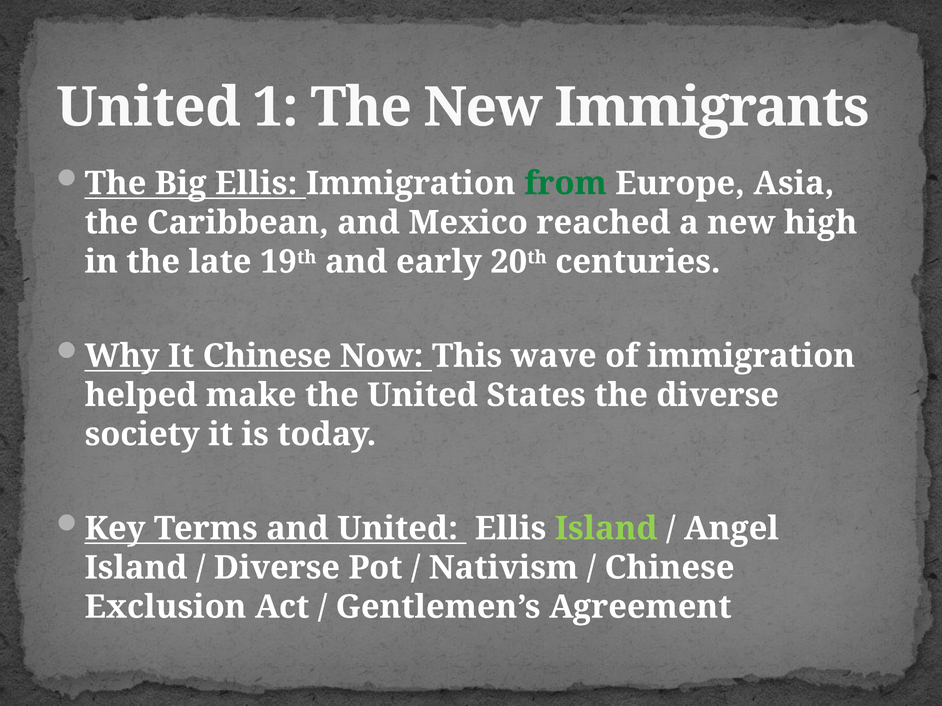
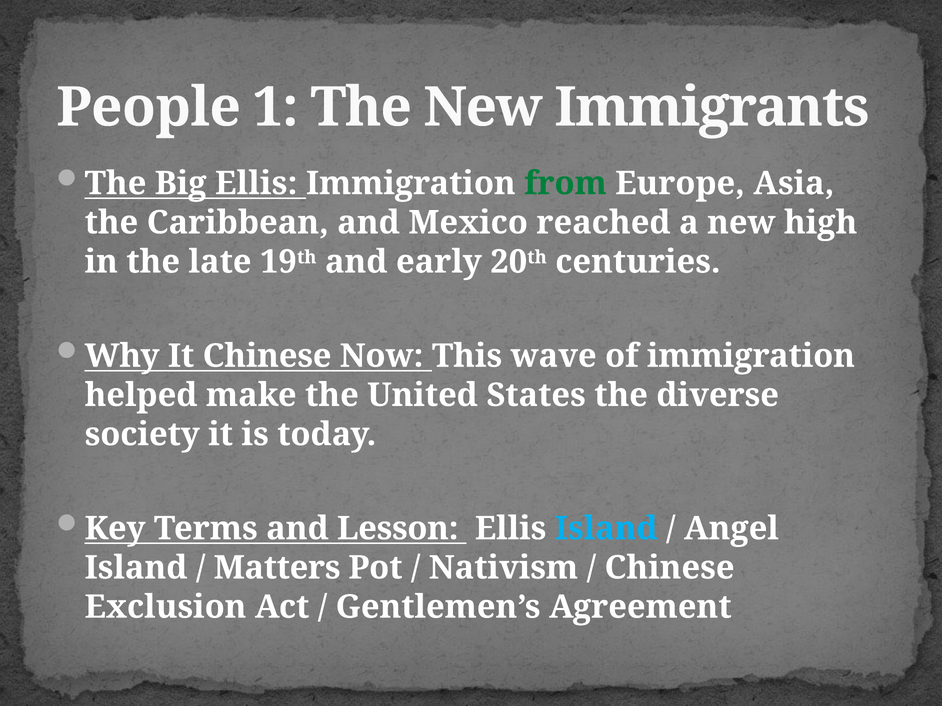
United: United -> People (149, 108)
and United: United -> Lesson (398, 529)
Island colour: light green -> light blue (606, 529)
Diverse: Diverse -> Matters (277, 568)
